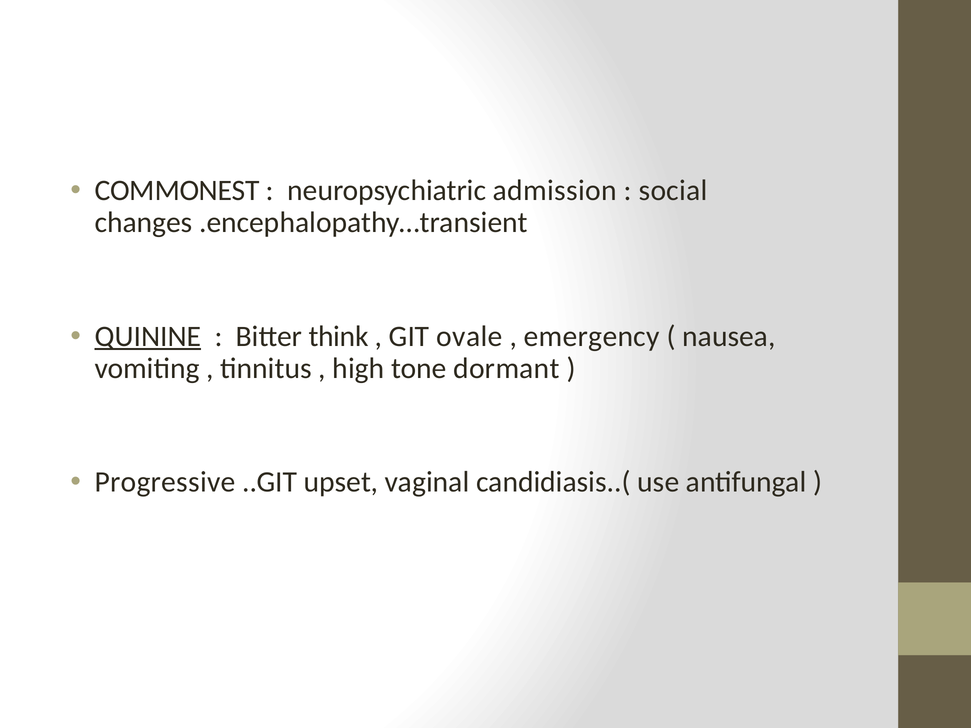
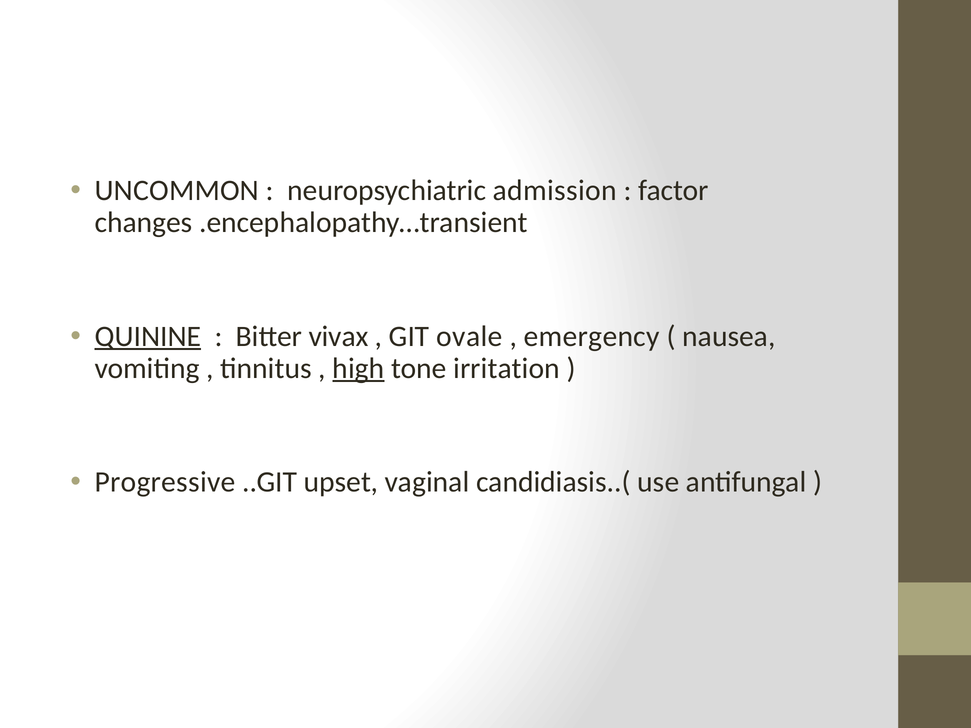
COMMONEST: COMMONEST -> UNCOMMON (177, 191)
social: social -> factor (673, 191)
think: think -> vivax (339, 336)
high underline: none -> present (358, 368)
dormant: dormant -> irritation (507, 368)
